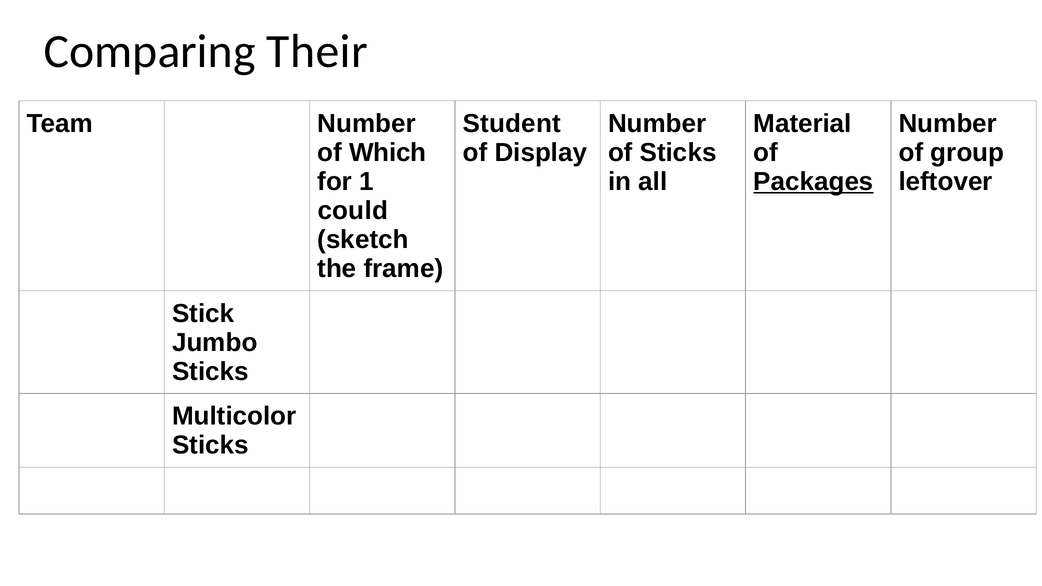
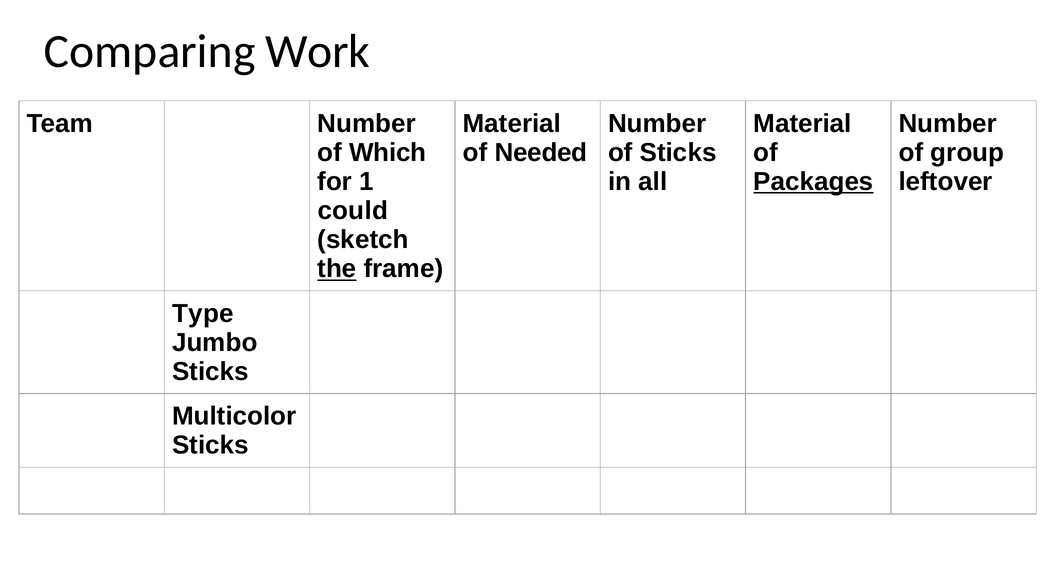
Their: Their -> Work (318, 52)
Student: Student -> Material (512, 124)
Display: Display -> Needed (541, 153)
the underline: none -> present (337, 269)
Stick: Stick -> Type (203, 314)
